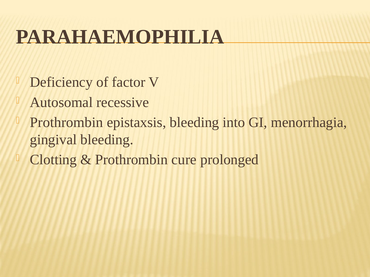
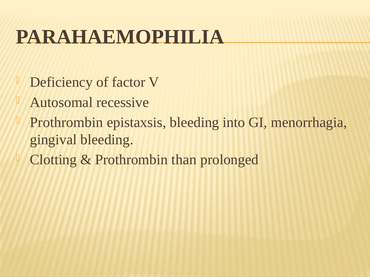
cure: cure -> than (184, 160)
